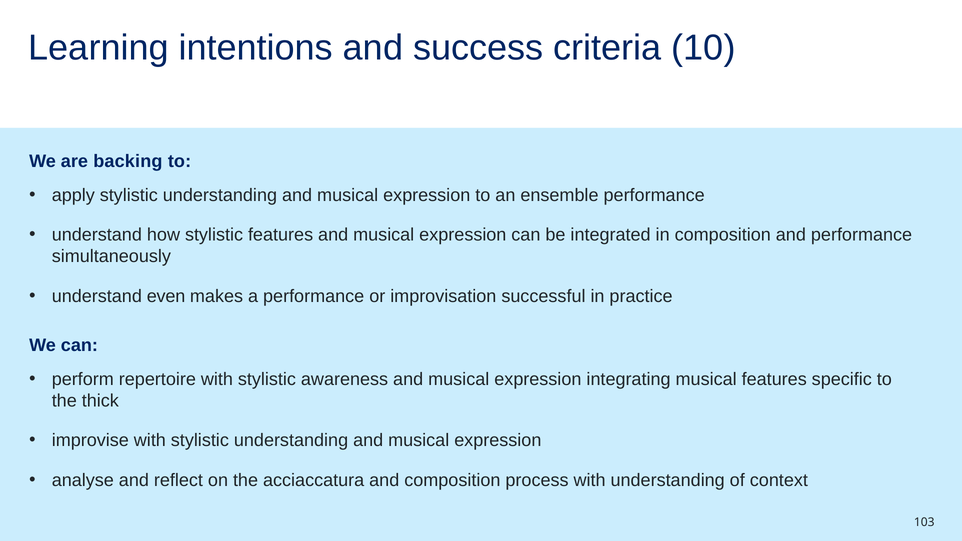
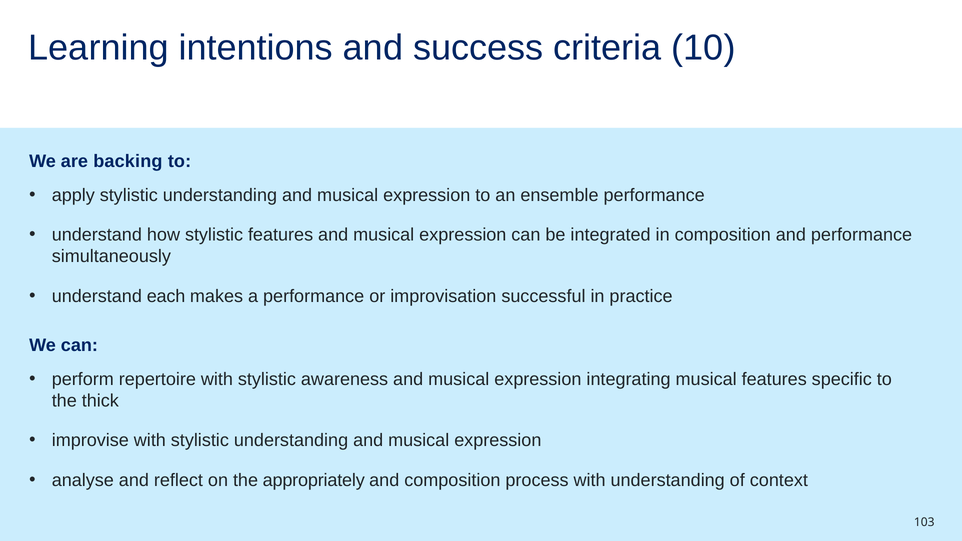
even: even -> each (166, 296)
acciaccatura: acciaccatura -> appropriately (314, 480)
